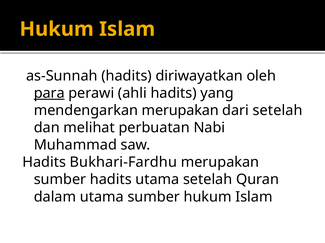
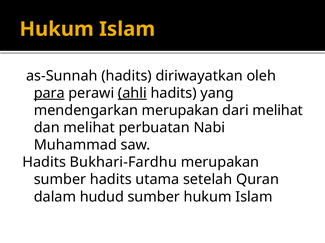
ahli underline: none -> present (132, 93)
dari setelah: setelah -> melihat (278, 111)
dalam utama: utama -> hudud (102, 197)
